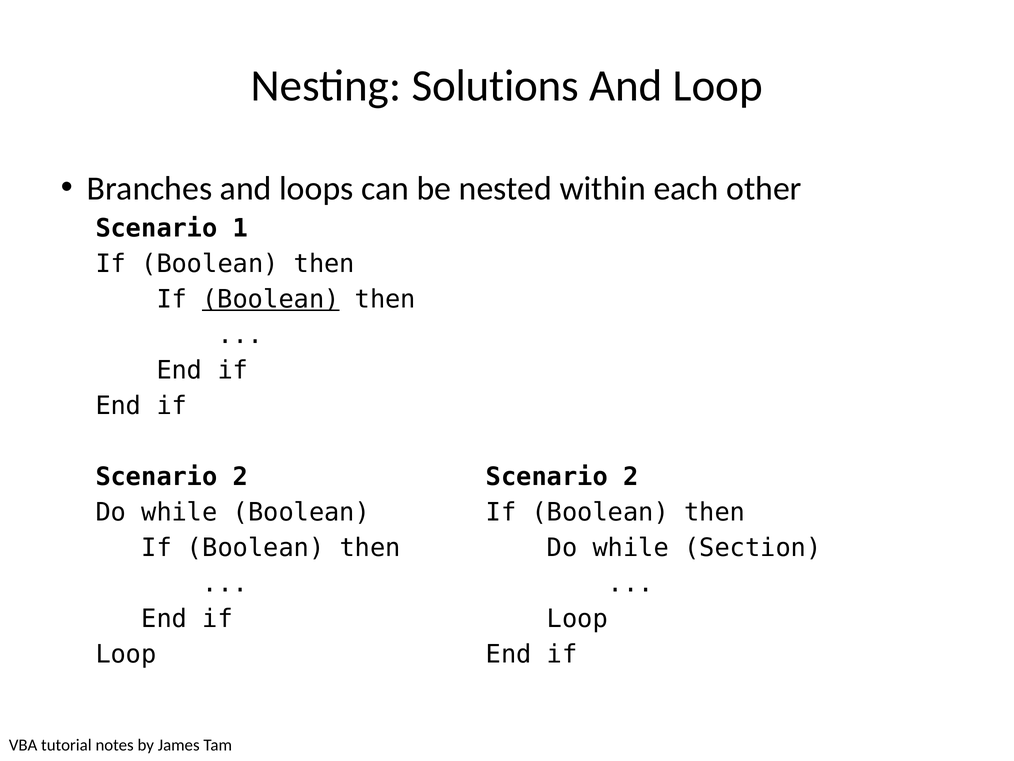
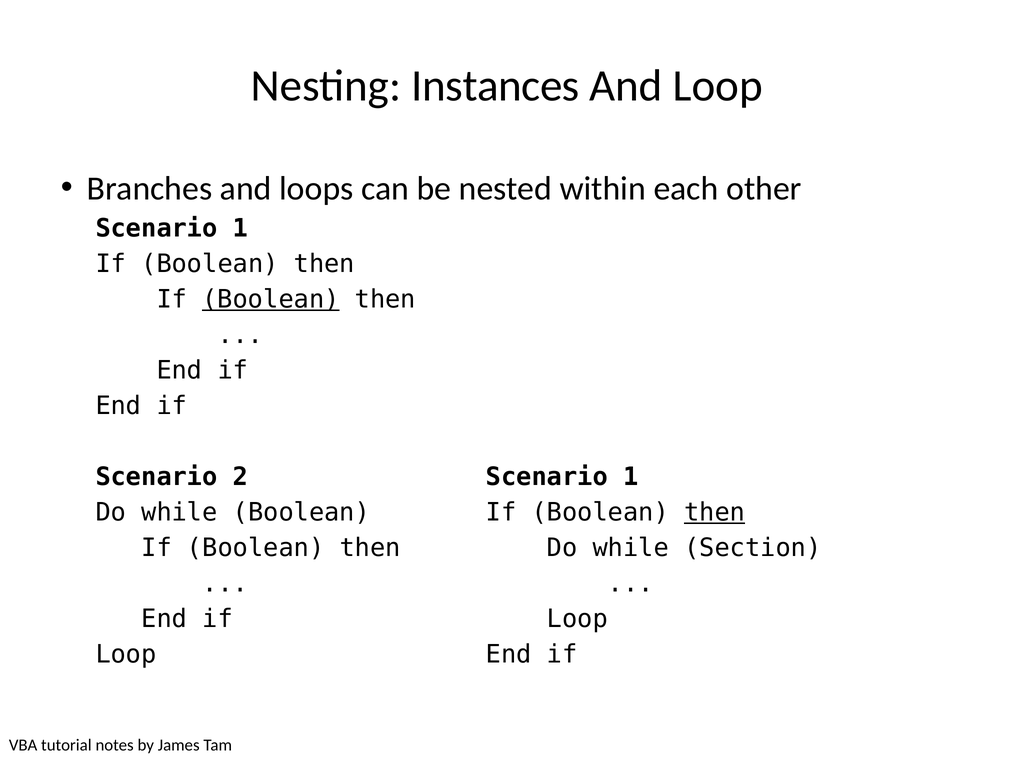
Solutions: Solutions -> Instances (495, 86)
2 Scenario 2: 2 -> 1 (631, 477)
then underline: none -> present (715, 512)
